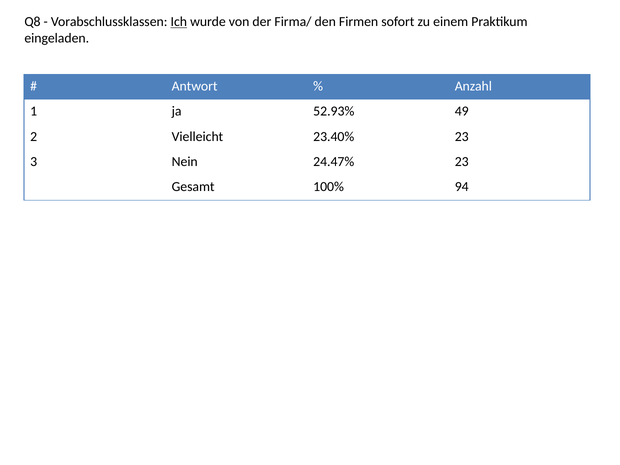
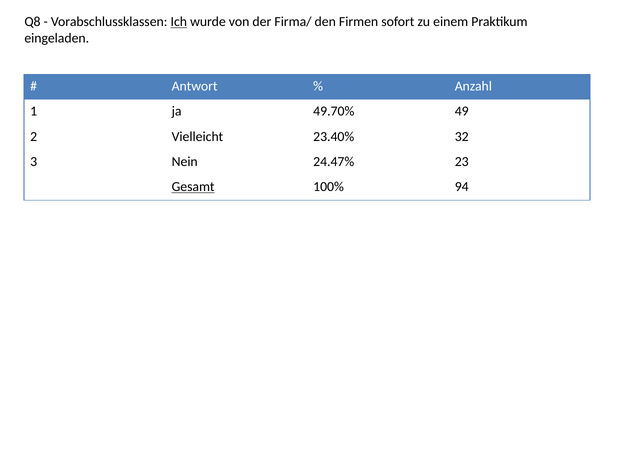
52.93%: 52.93% -> 49.70% (334, 111)
23.40% 23: 23 -> 32 (462, 137)
Gesamt underline: none -> present (193, 187)
